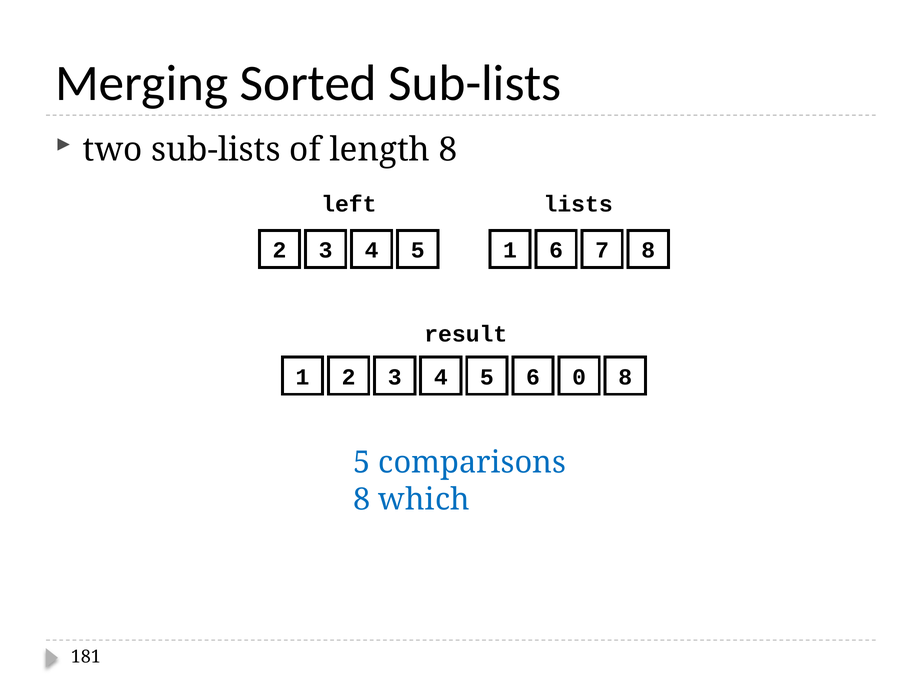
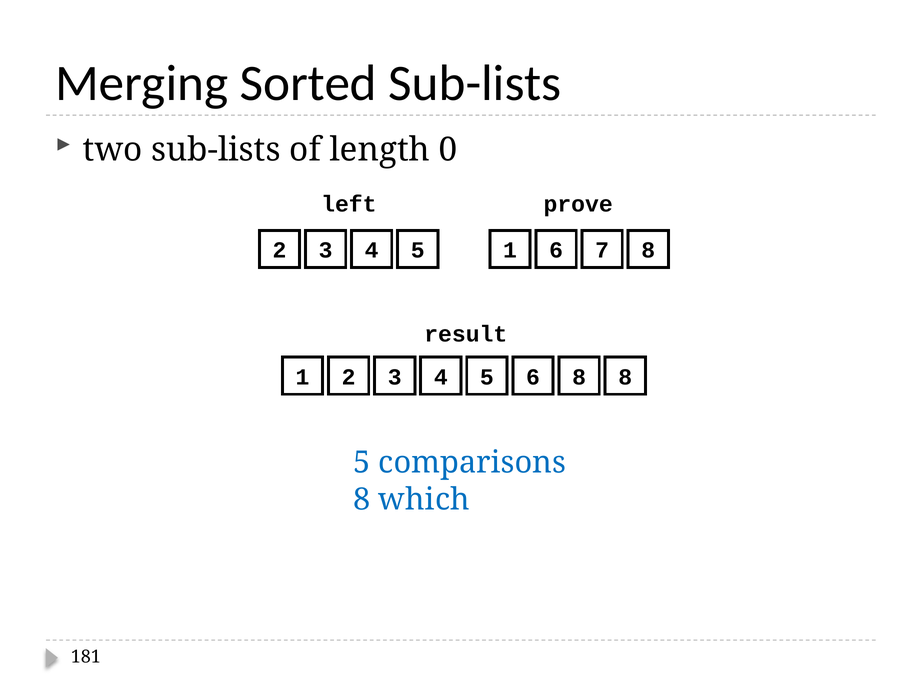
length 8: 8 -> 0 (448, 150)
lists: lists -> prove (578, 204)
1 3 0: 0 -> 8 (579, 377)
